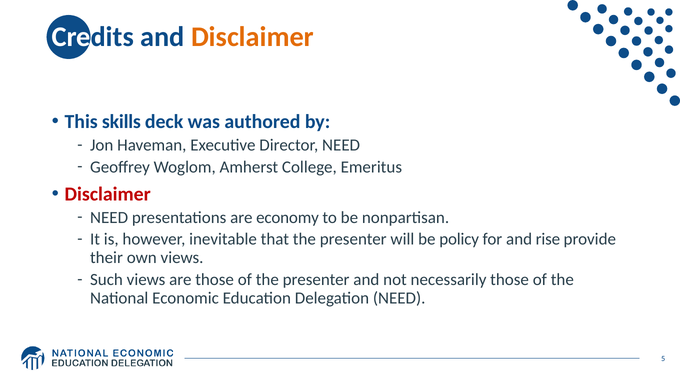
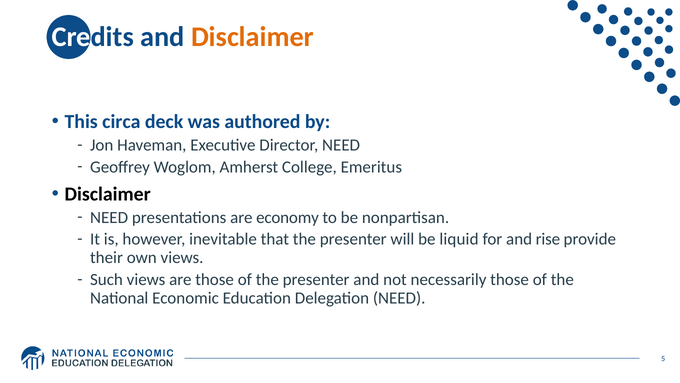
skills: skills -> circa (121, 121)
Disclaimer colour: red -> black (108, 194)
policy: policy -> liquid (459, 239)
